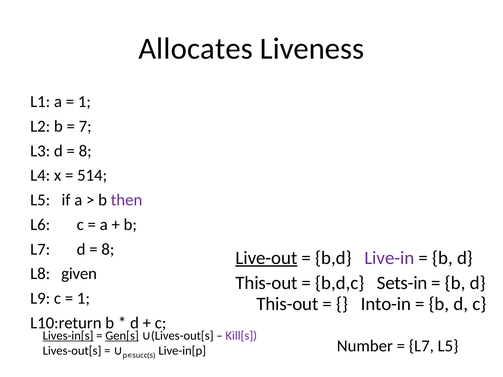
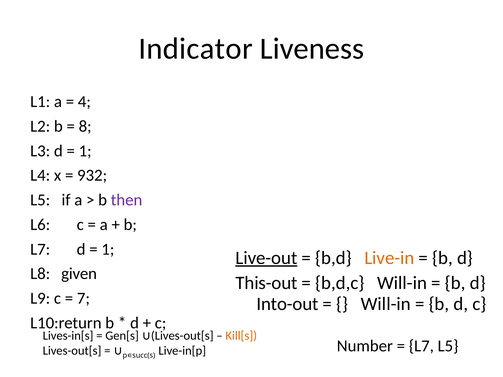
Allocates: Allocates -> Indicator (196, 49)
1: 1 -> 4 (84, 102)
7: 7 -> 8 (85, 126)
8: 8 -> 1 (85, 151)
514: 514 -> 932 (92, 176)
8: 8 -> 1 (108, 249)
Live-in colour: purple -> orange (389, 258)
b,d,c Sets-in: Sets-in -> Will-in (402, 283)
1: 1 -> 7 (83, 299)
This-out: This-out -> Into-out (287, 304)
Into-in: Into-in -> Will-in (386, 304)
Lives-in[s underline: present -> none (68, 336)
Gen[s underline: present -> none (122, 336)
Kill[s colour: purple -> orange (241, 336)
